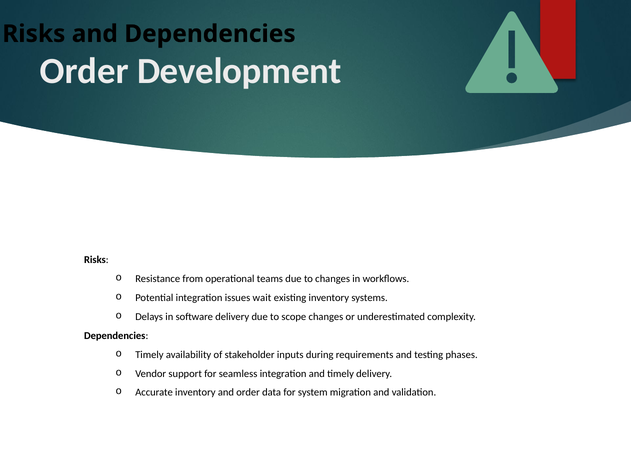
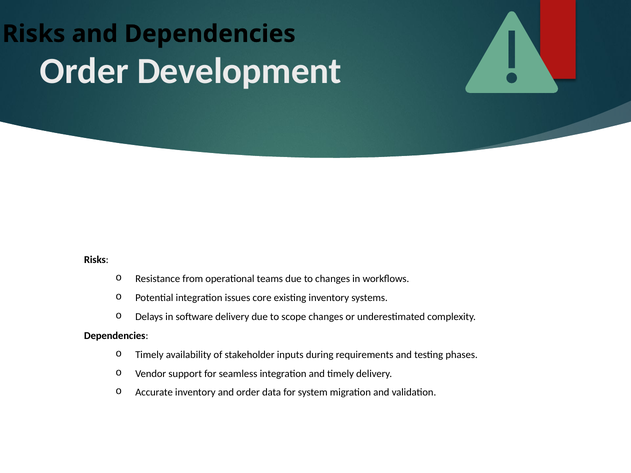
wait: wait -> core (262, 298)
